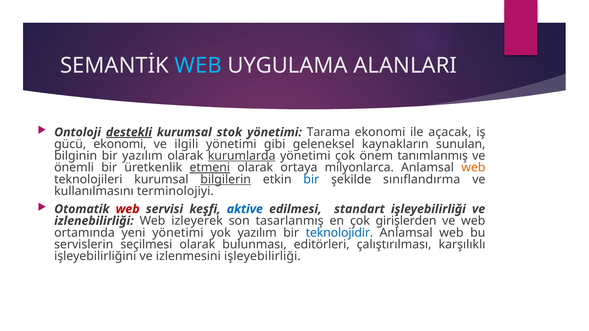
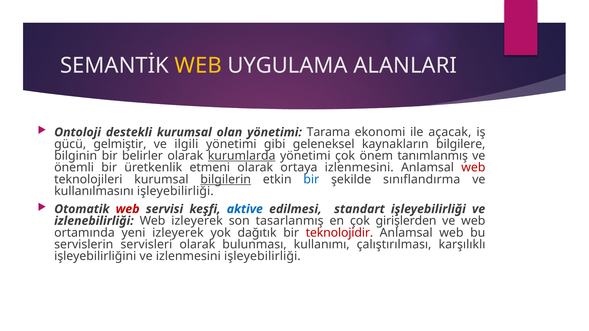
WEB colour: light blue -> yellow (198, 66)
destekli underline: present -> none (129, 132)
stok: stok -> olan (229, 132)
gücü ekonomi: ekonomi -> gelmiştir (120, 144)
sunulan: sunulan -> bilgilere (461, 144)
bir yazılım: yazılım -> belirler (142, 156)
etmeni underline: present -> none (210, 168)
ortaya milyonlarca: milyonlarca -> izlenmesini (359, 168)
web colour: orange -> red (473, 168)
kullanılmasını terminolojiyi: terminolojiyi -> işleyebilirliği (175, 191)
yeni yönetimi: yönetimi -> izleyerek (178, 233)
yok yazılım: yazılım -> dağıtık (257, 233)
teknolojidir colour: blue -> red (339, 233)
seçilmesi: seçilmesi -> servisleri (146, 245)
editörleri: editörleri -> kullanımı (322, 245)
